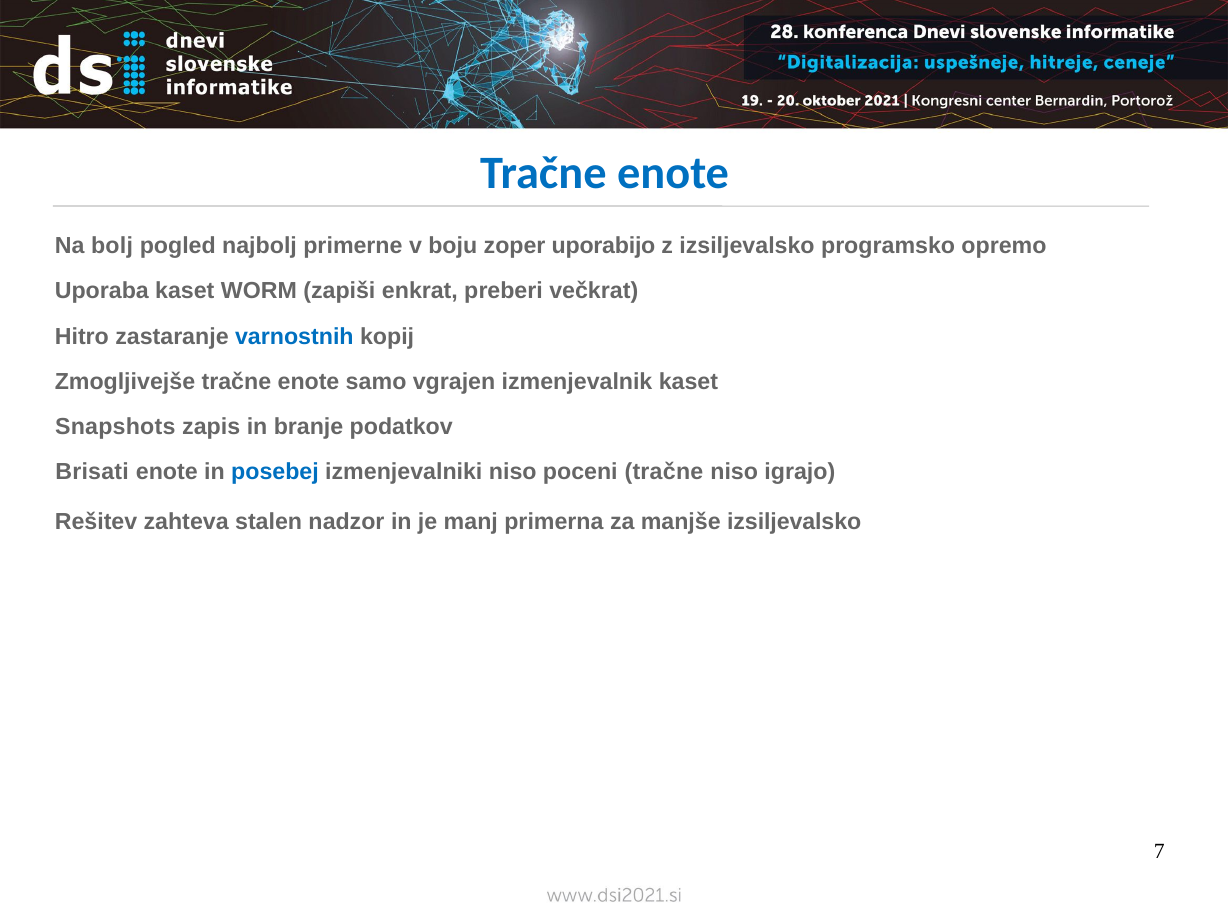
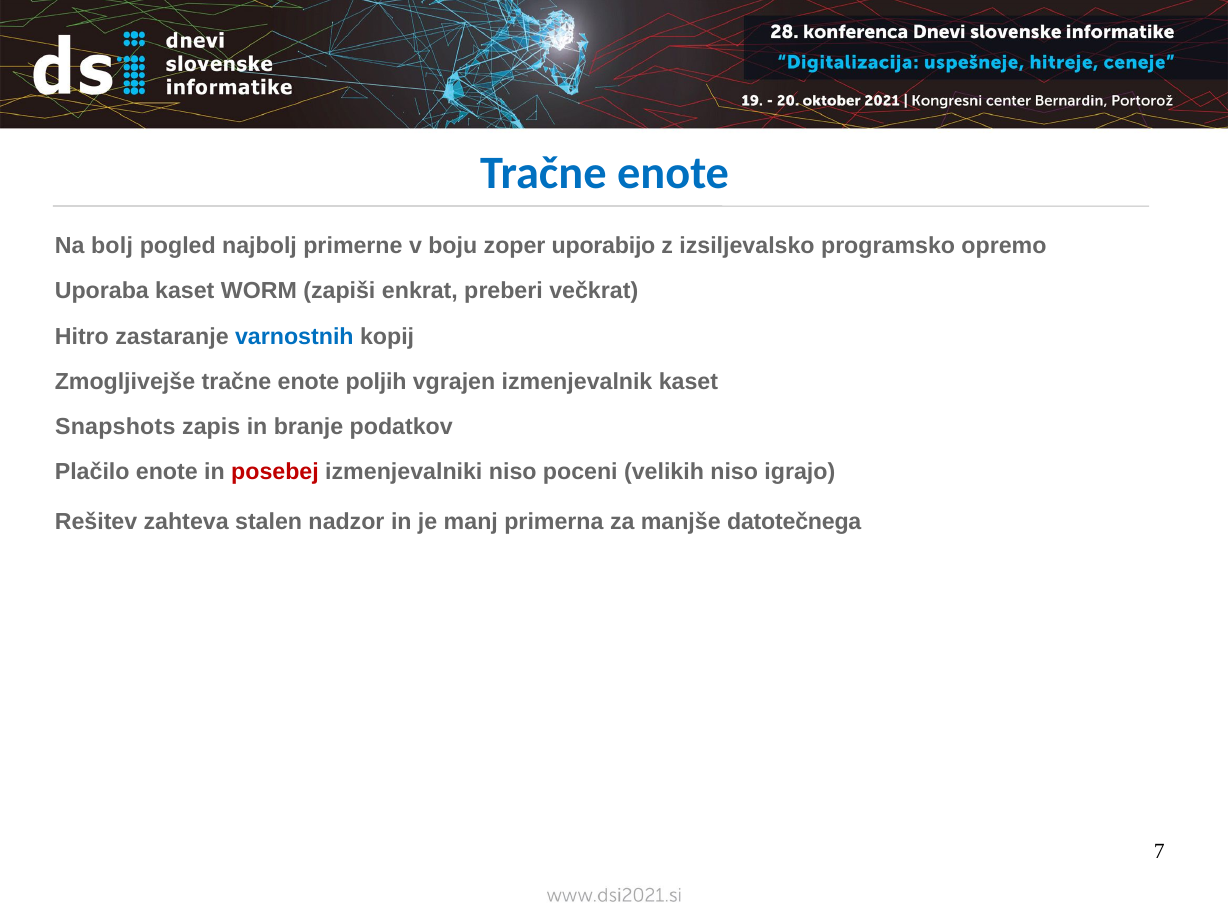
samo: samo -> poljih (376, 381)
Brisati: Brisati -> Plačilo (92, 472)
posebej colour: blue -> red (275, 472)
poceni tračne: tračne -> velikih (664, 472)
manjše izsiljevalsko: izsiljevalsko -> datotečnega (794, 522)
